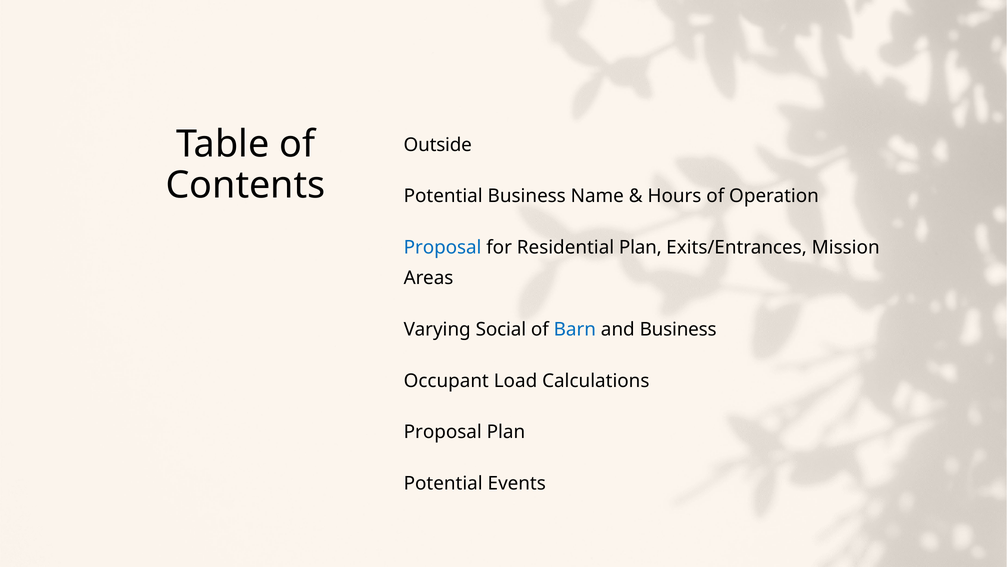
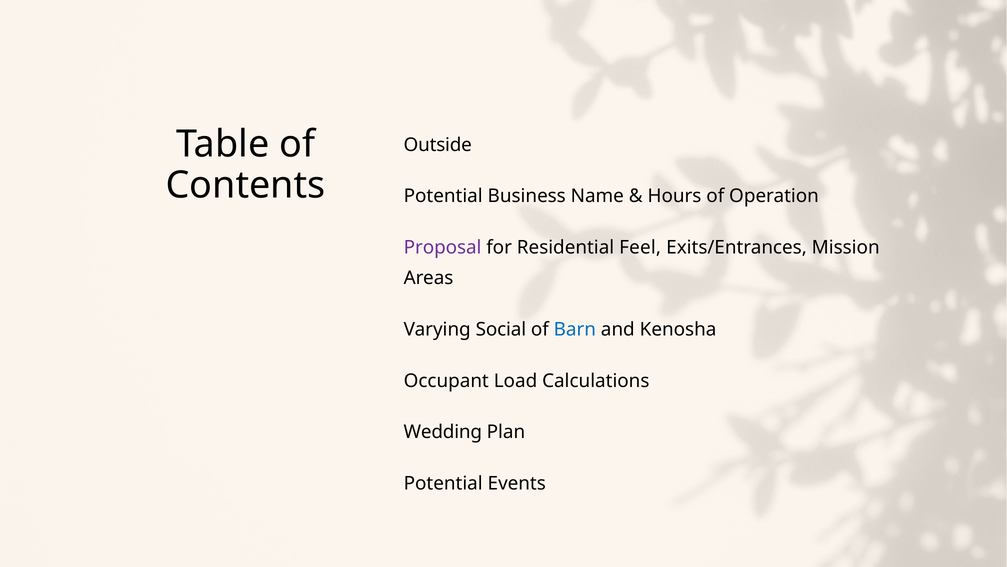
Proposal colour: blue -> purple (443, 247)
Residential Plan: Plan -> Feel (640, 247)
and Business: Business -> Kenosha (678, 329)
Proposal: Proposal -> Wedding (443, 432)
